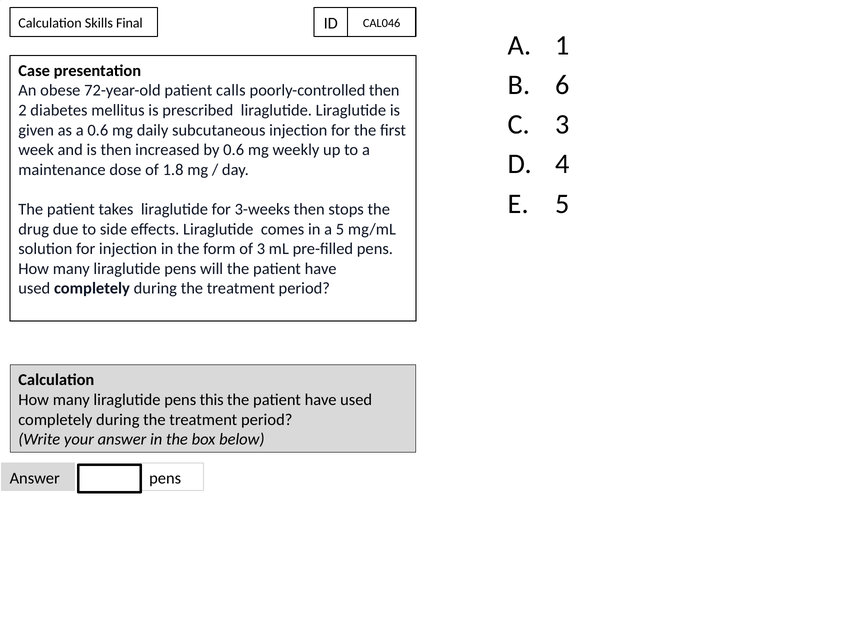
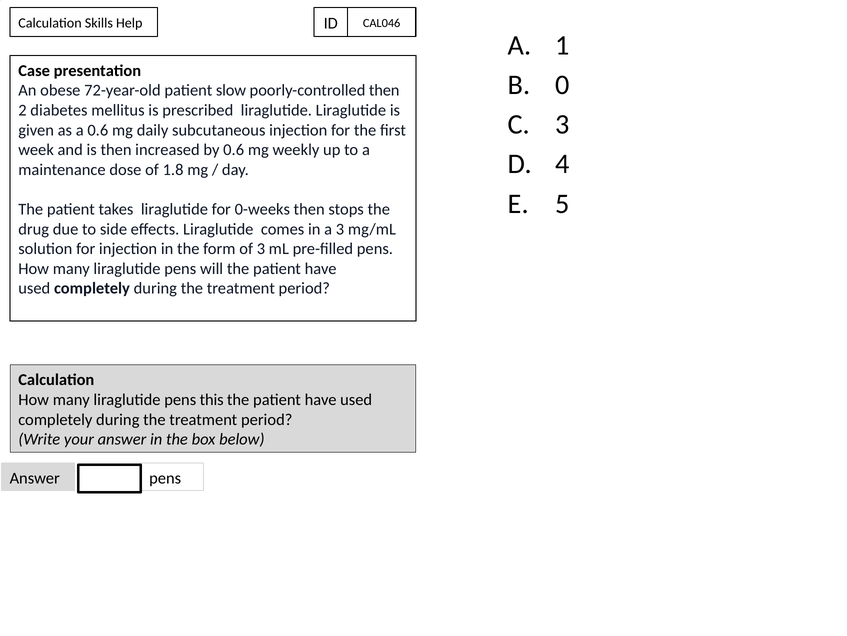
Final: Final -> Help (129, 23)
6: 6 -> 0 (563, 85)
calls: calls -> slow (231, 90)
3-weeks: 3-weeks -> 0-weeks (262, 209)
a 5: 5 -> 3 (340, 229)
